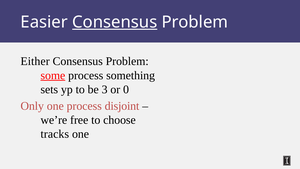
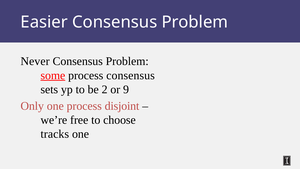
Consensus underline: present -> none (115, 22)
Either: Either -> Never (35, 61)
process something: something -> consensus (131, 75)
3: 3 -> 2 (105, 89)
0: 0 -> 9 (126, 89)
